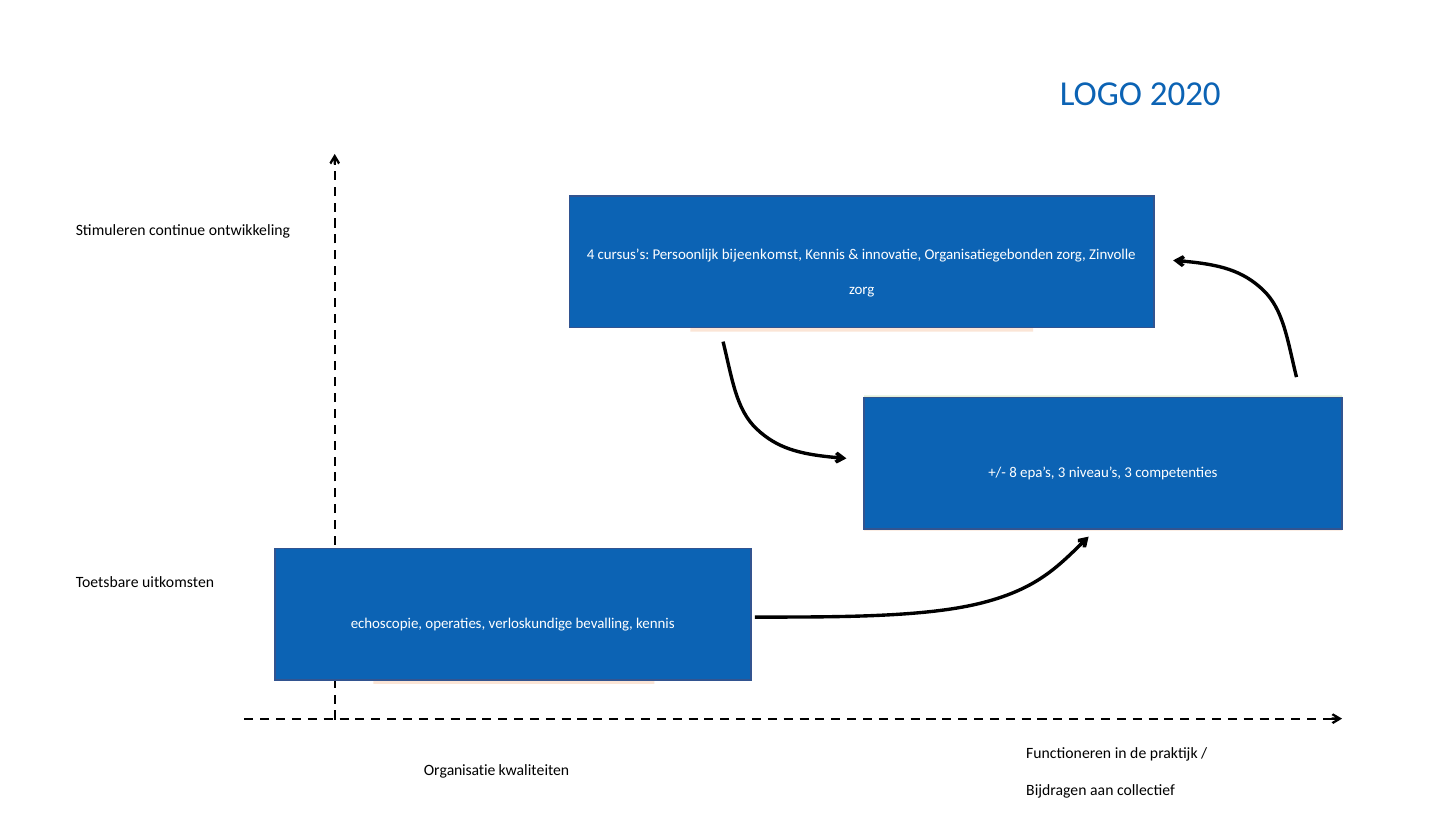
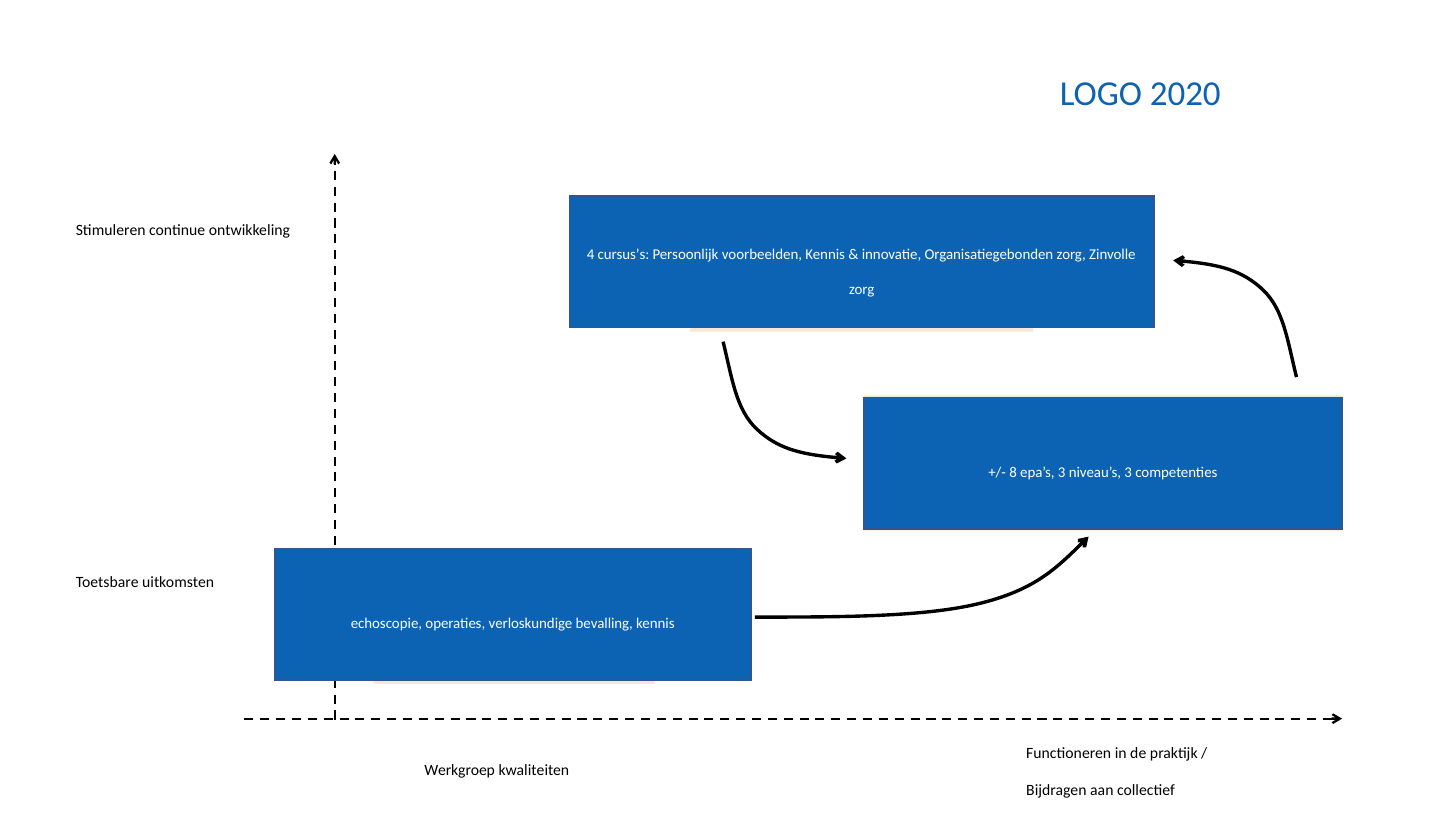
bijeenkomst: bijeenkomst -> voorbeelden (762, 254)
Organisatie: Organisatie -> Werkgroep (460, 770)
